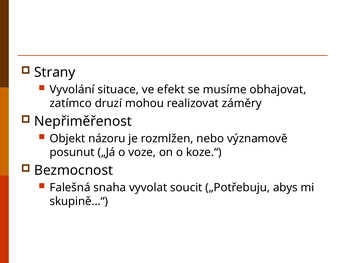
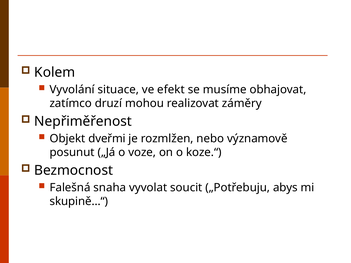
Strany: Strany -> Kolem (55, 72)
názoru: názoru -> dveřmi (107, 139)
